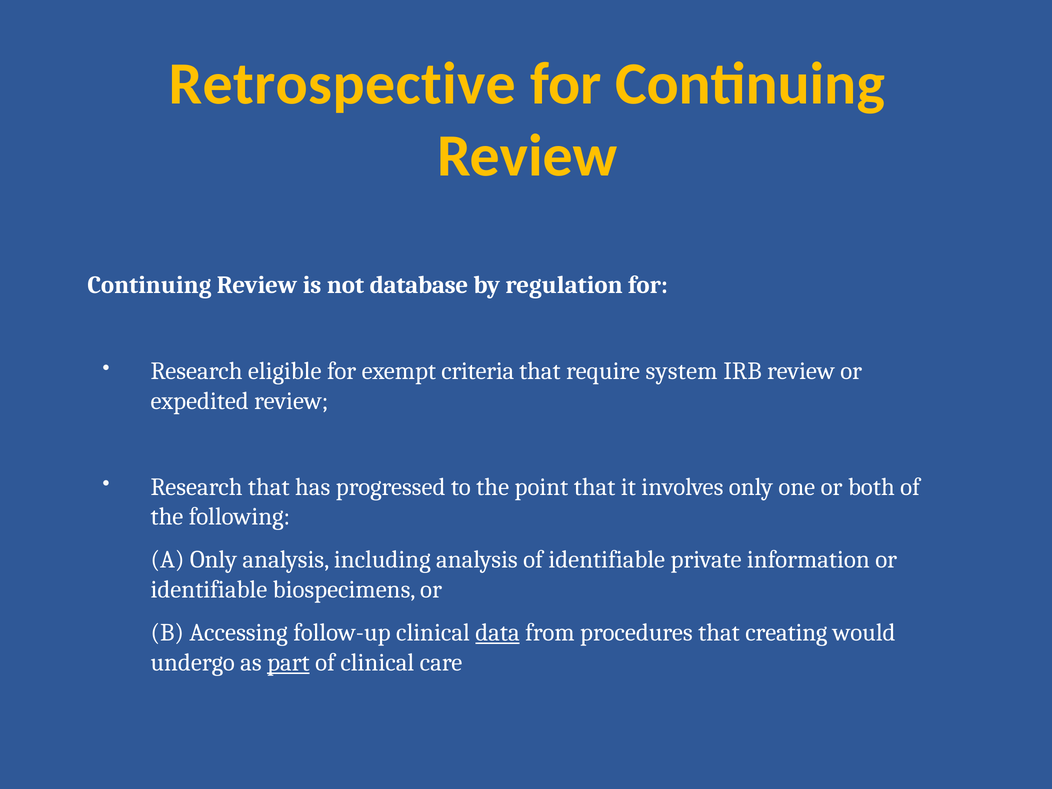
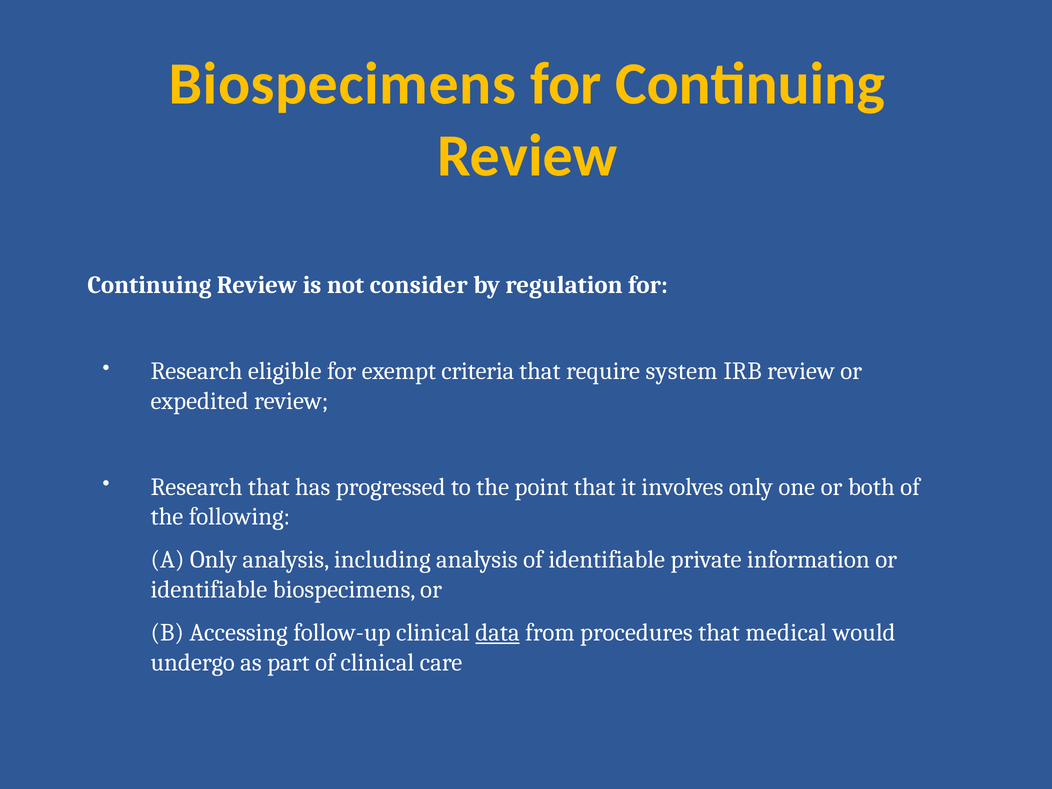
Retrospective: Retrospective -> Biospecimens (342, 84)
database: database -> consider (419, 285)
creating: creating -> medical (786, 633)
part underline: present -> none (288, 662)
